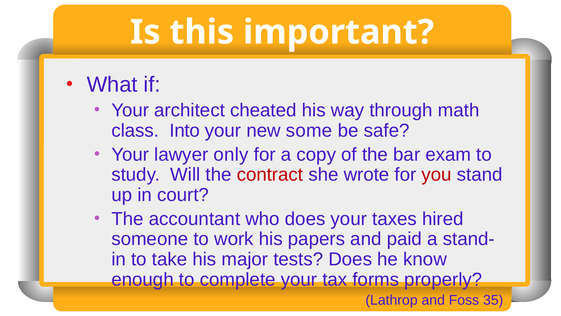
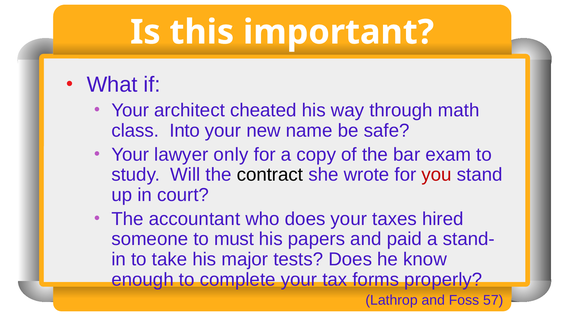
some: some -> name (309, 130)
contract colour: red -> black (270, 175)
work: work -> must (234, 239)
35: 35 -> 57 (493, 300)
